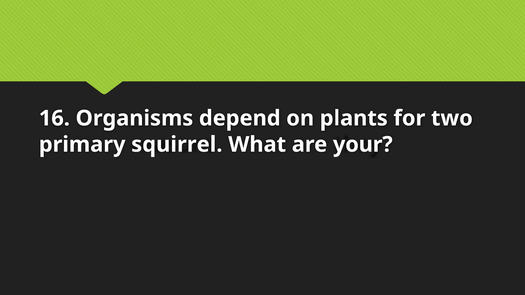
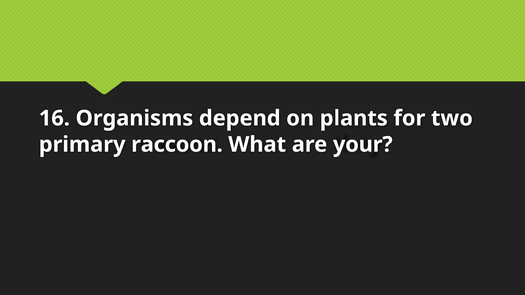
squirrel: squirrel -> raccoon (177, 145)
